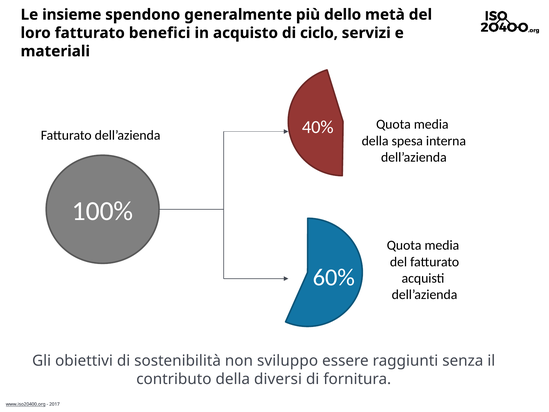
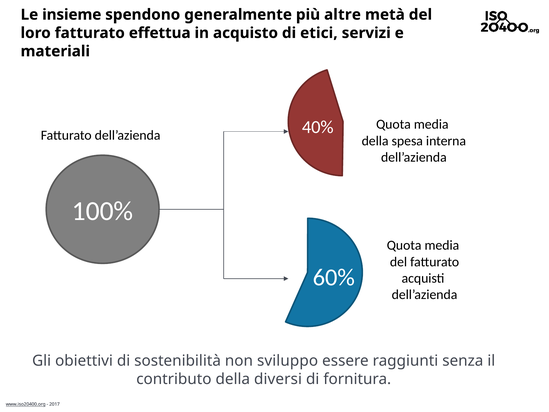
dello: dello -> altre (343, 15)
benefici: benefici -> effettua (160, 33)
ciclo: ciclo -> etici (319, 33)
